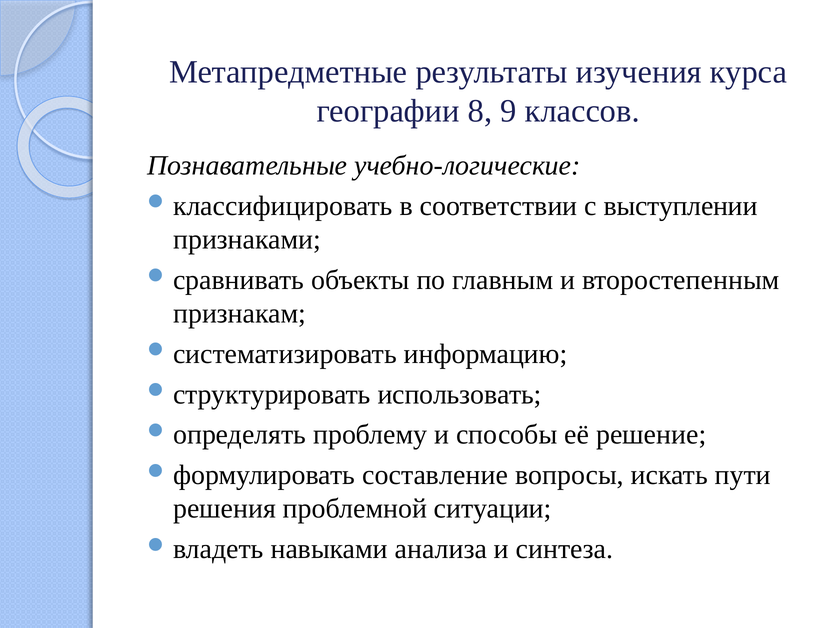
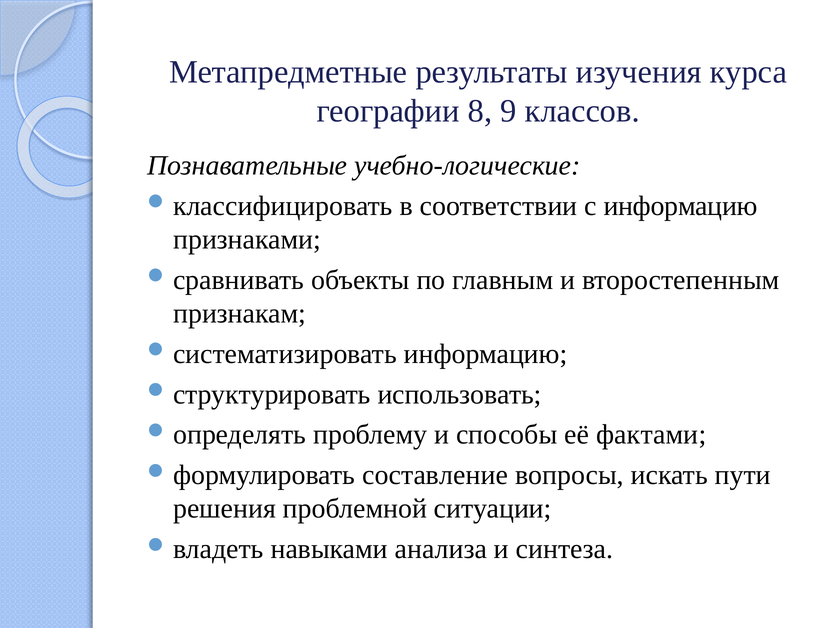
с выступлении: выступлении -> информацию (681, 206)
решение: решение -> фактами (651, 435)
